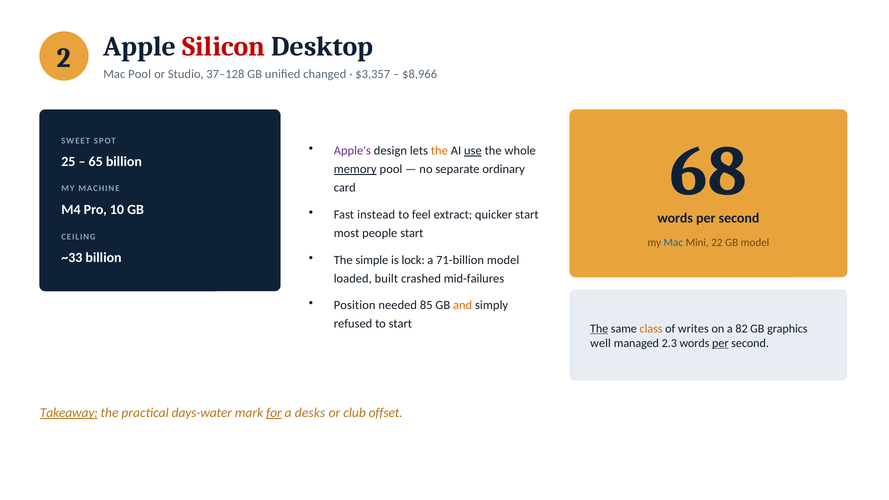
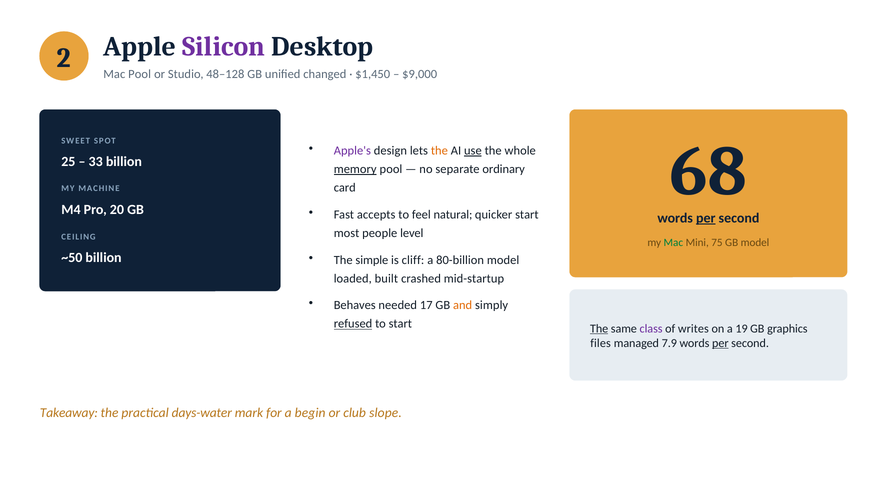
Silicon colour: red -> purple (224, 47)
37–128: 37–128 -> 48–128 (225, 74)
$3,357: $3,357 -> $1,450 (373, 74)
$8,966: $8,966 -> $9,000 (420, 74)
65: 65 -> 33 (96, 162)
10: 10 -> 20 (117, 210)
instead: instead -> accepts (376, 215)
extract: extract -> natural (453, 215)
per underline: none -> present (706, 218)
people start: start -> level (412, 233)
Mac colour: blue -> green (673, 242)
22: 22 -> 75 (717, 242)
~33: ~33 -> ~50 (72, 258)
lock: lock -> cliff (413, 260)
71-billion: 71-billion -> 80-billion (460, 260)
mid-failures: mid-failures -> mid-startup (474, 278)
Position: Position -> Behaves (355, 305)
85: 85 -> 17 (426, 305)
refused underline: none -> present (353, 324)
class colour: orange -> purple (651, 329)
82: 82 -> 19 (742, 329)
well: well -> files (601, 343)
2.3: 2.3 -> 7.9 (669, 343)
Takeaway underline: present -> none (69, 413)
for underline: present -> none (274, 413)
desks: desks -> begin (310, 413)
offset: offset -> slope (385, 413)
